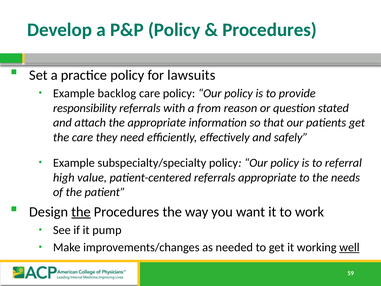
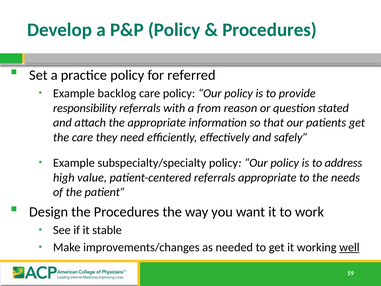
lawsuits: lawsuits -> referred (192, 75)
referral: referral -> address (343, 163)
the underline: present -> none (81, 212)
pump: pump -> stable (107, 230)
